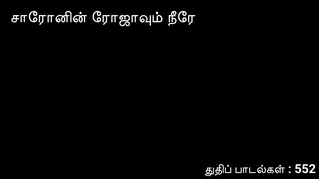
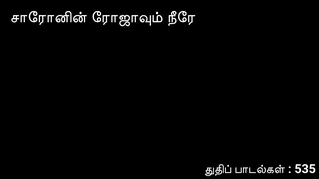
552: 552 -> 535 (305, 169)
